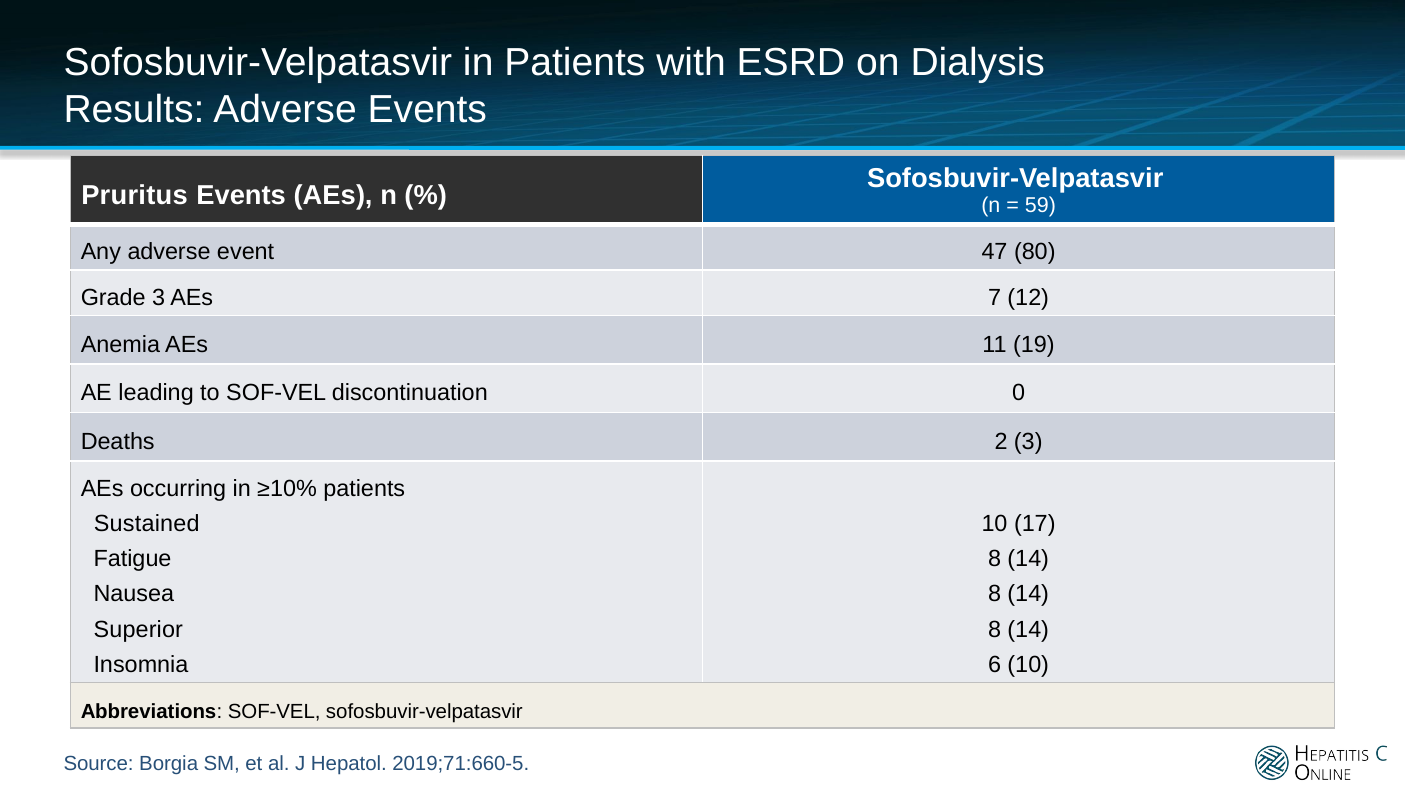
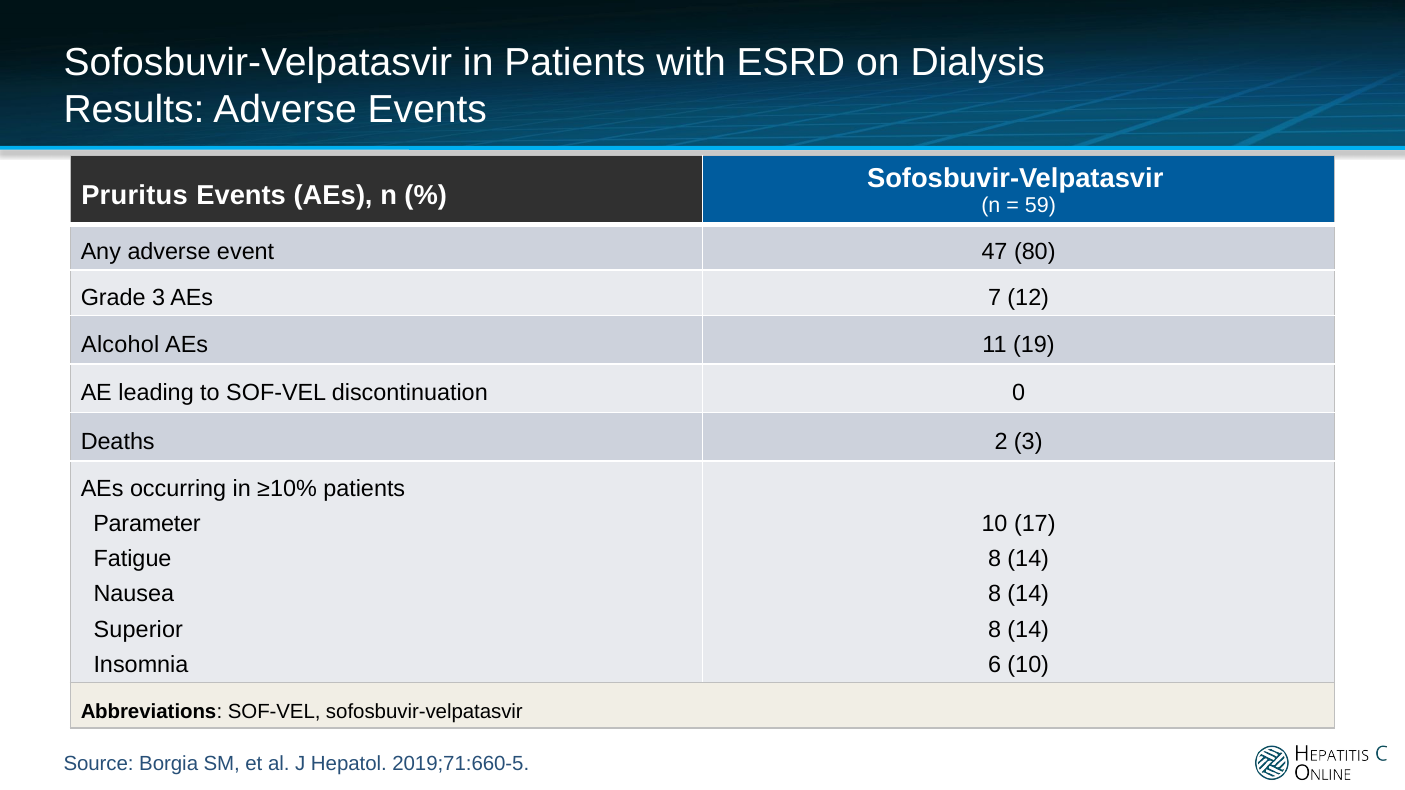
Anemia: Anemia -> Alcohol (120, 345)
Sustained: Sustained -> Parameter (147, 524)
